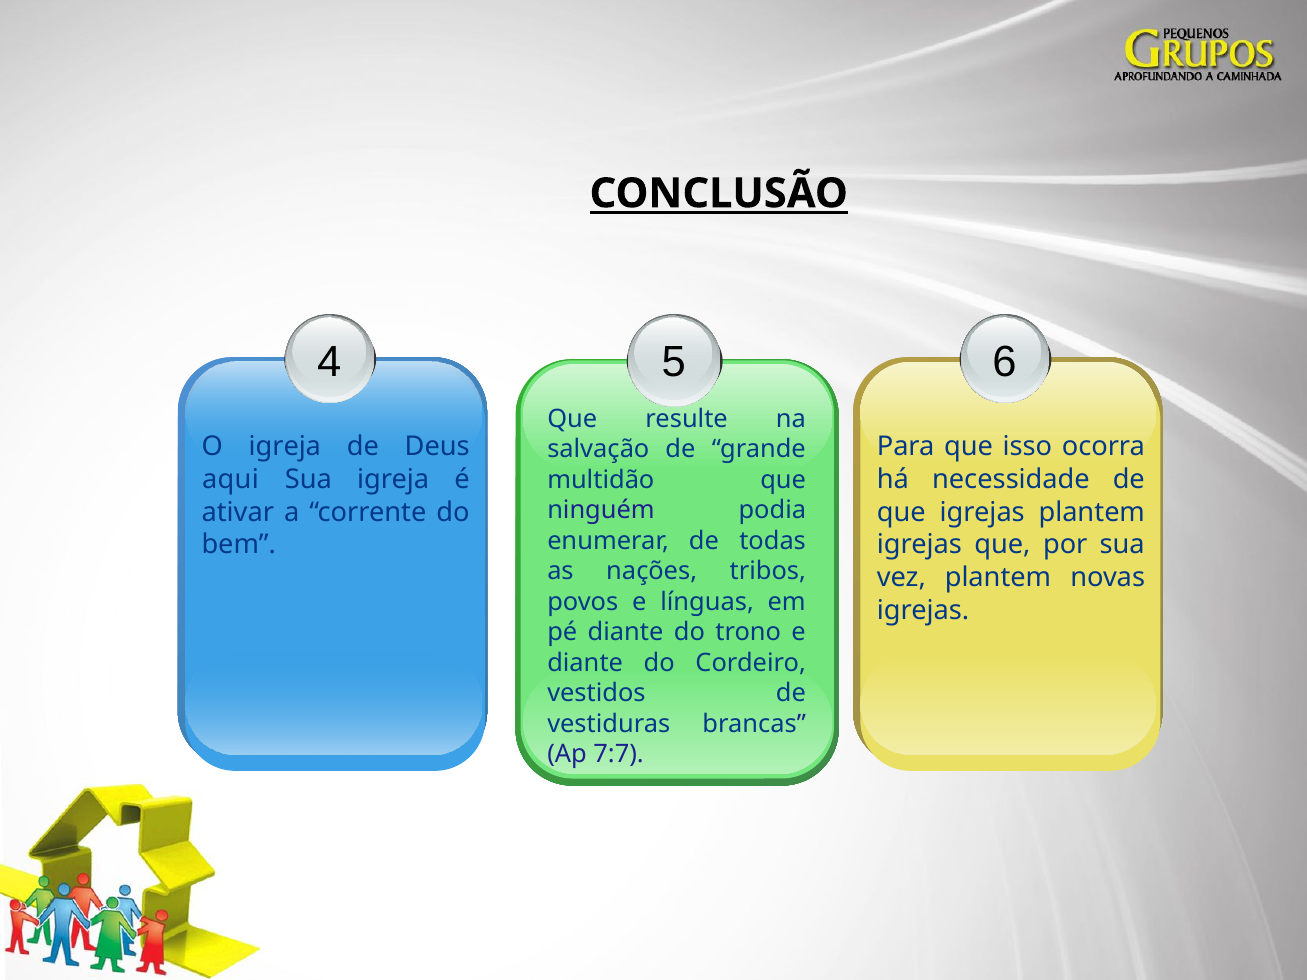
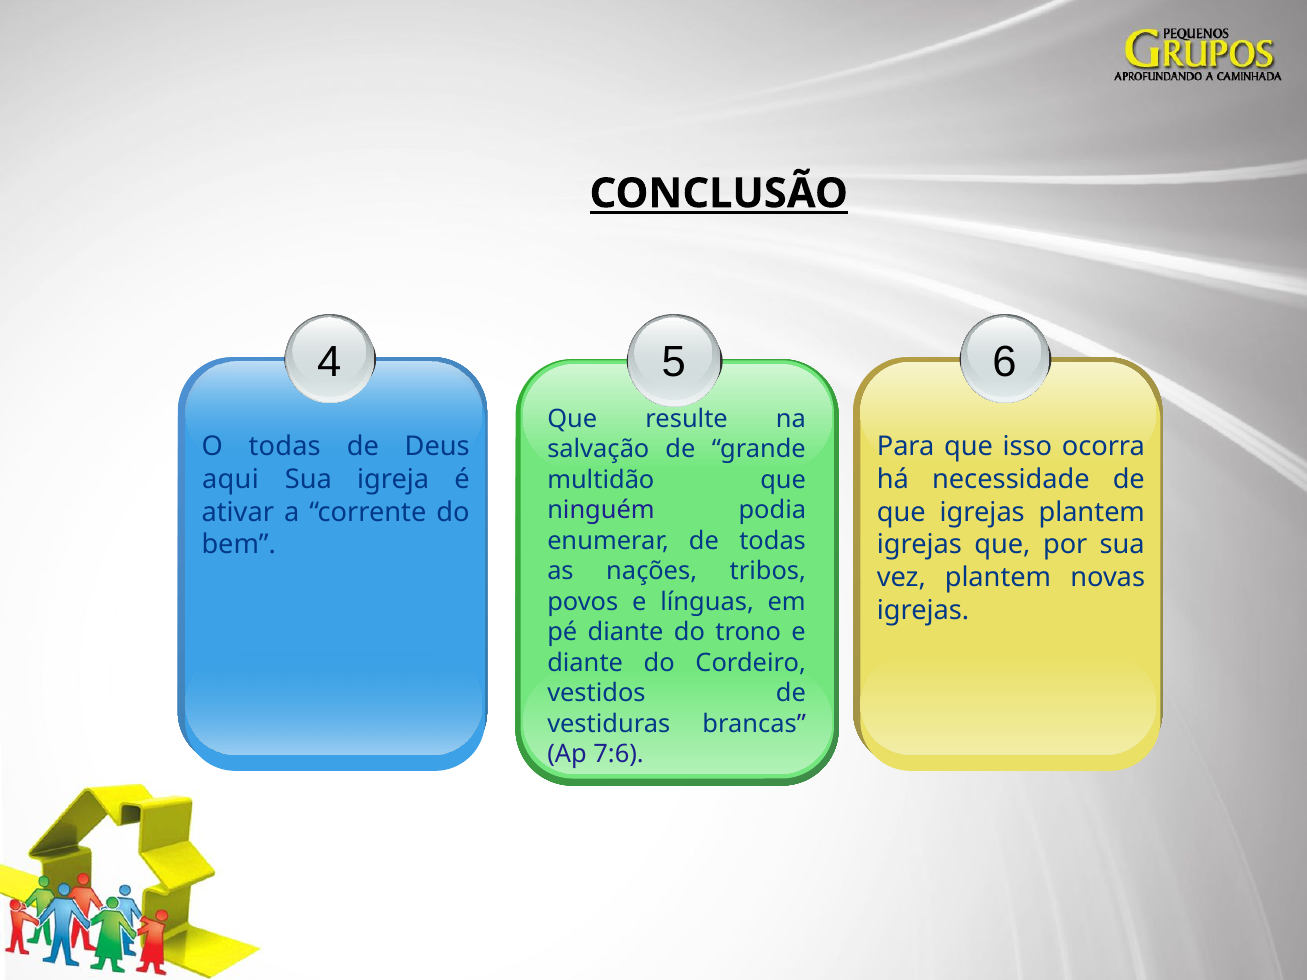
O igreja: igreja -> todas (285, 447)
7:7: 7:7 -> 7:6 (619, 755)
